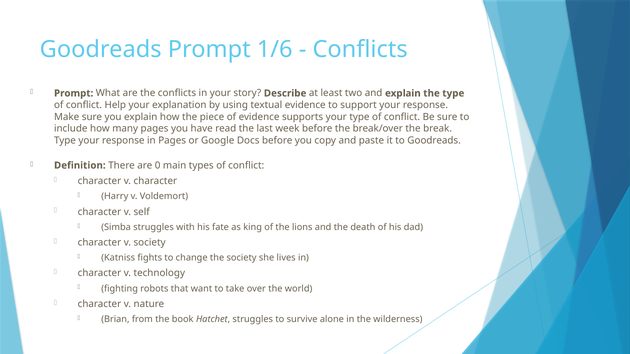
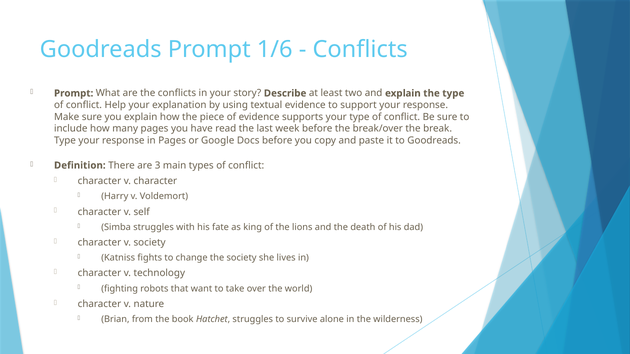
0: 0 -> 3 (158, 166)
